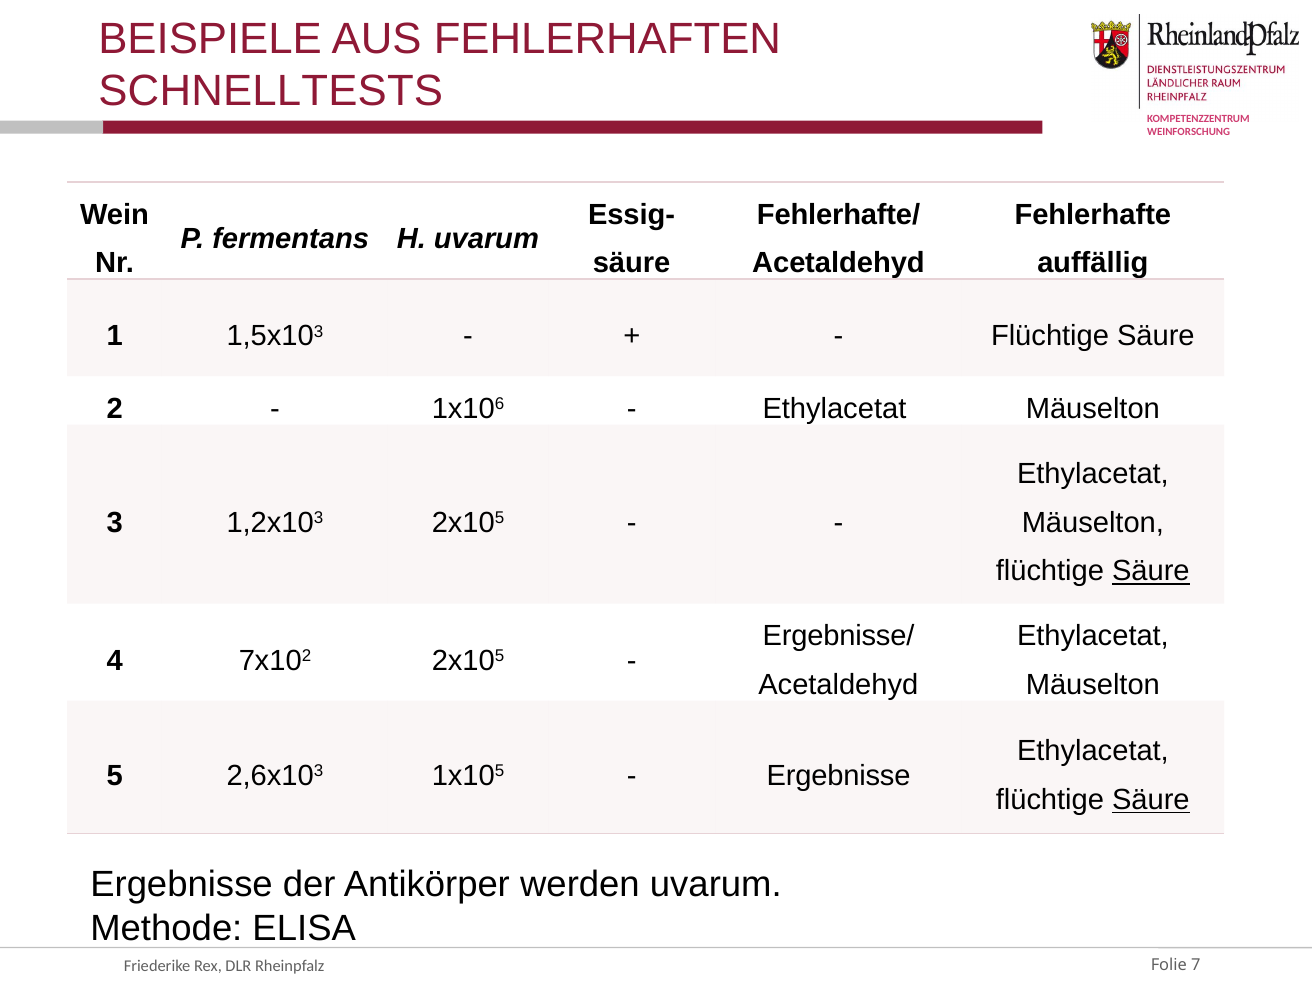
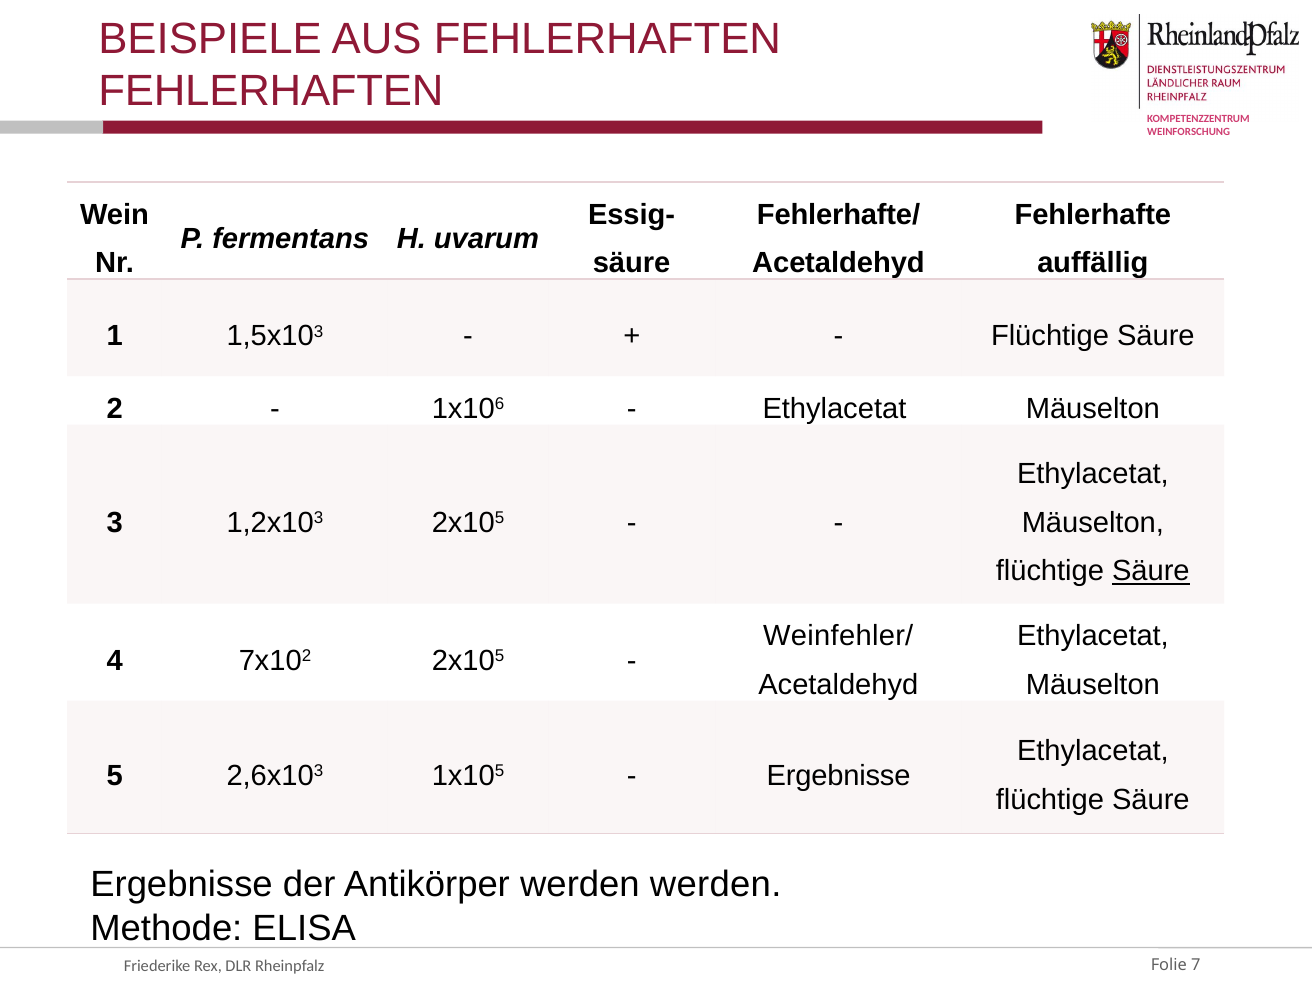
SCHNELLTESTS: SCHNELLTESTS -> FEHLERHAFTEN (271, 92)
Ergebnisse/: Ergebnisse/ -> Weinfehler/ (838, 636)
Säure underline: present -> none (1151, 800)
werden uvarum: uvarum -> werden (716, 884)
